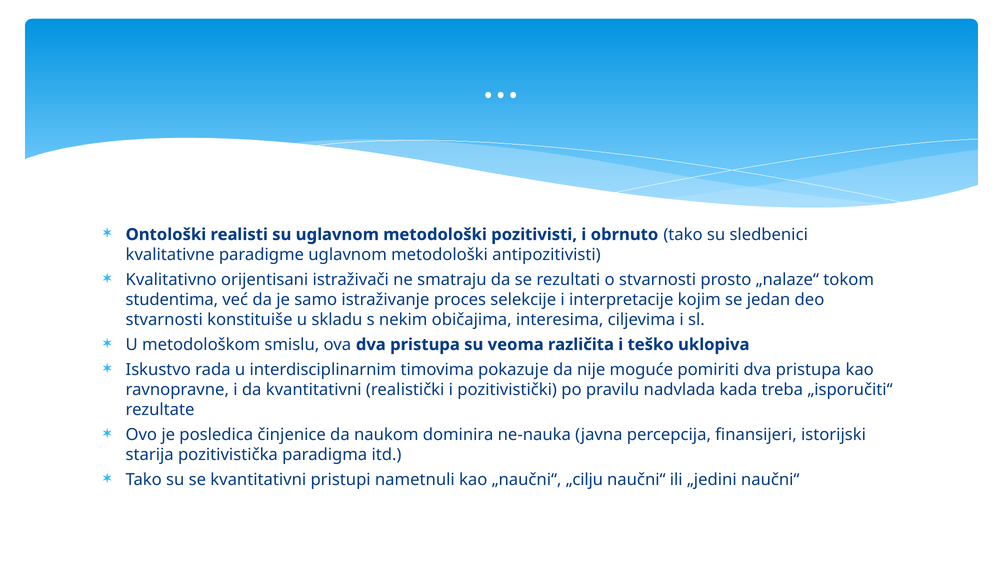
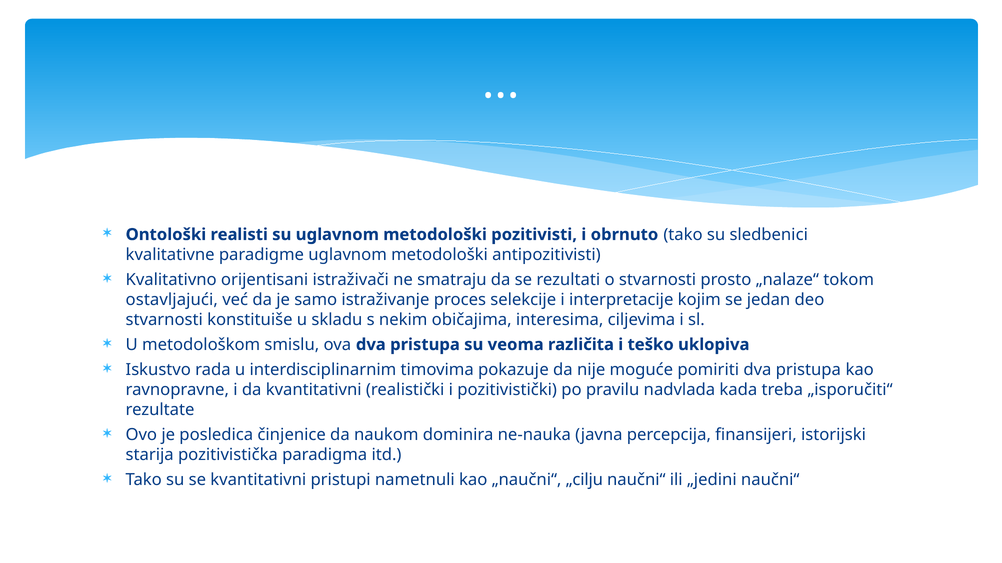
studentima: studentima -> ostavljajući (172, 300)
